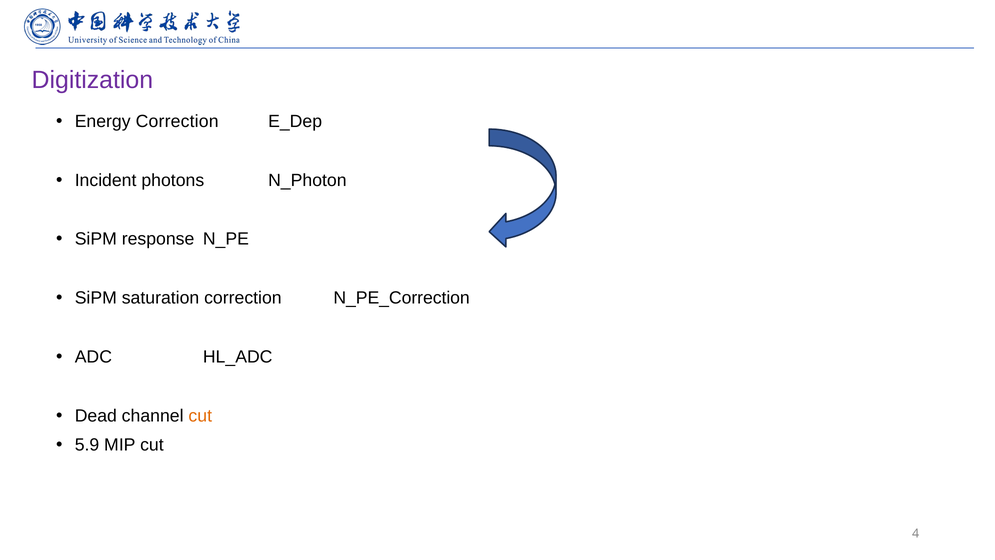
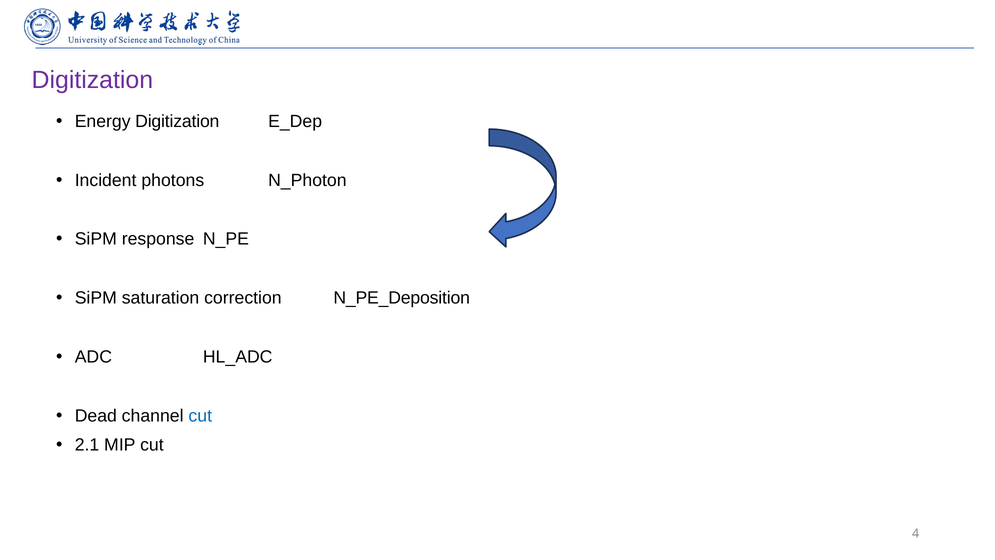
Energy Correction: Correction -> Digitization (177, 121)
N_PE_Correction: N_PE_Correction -> N_PE_Deposition (402, 298)
cut colour: orange -> blue (200, 415)
5.9: 5.9 -> 2.1 (87, 445)
